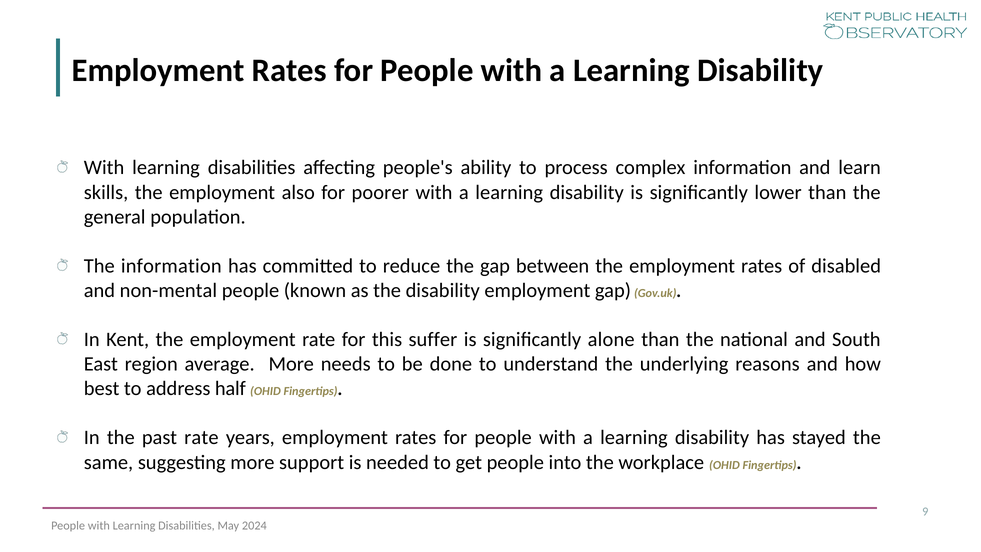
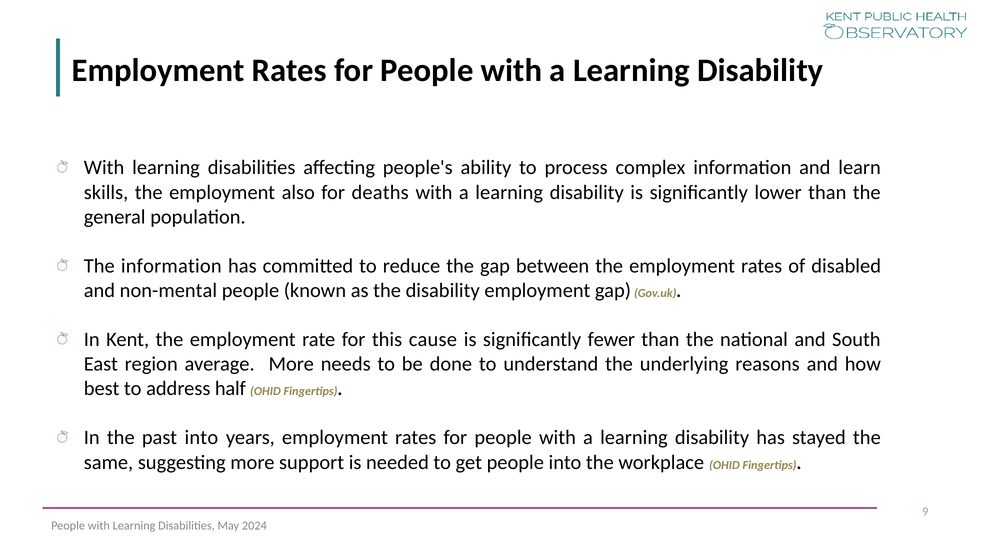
poorer: poorer -> deaths (380, 192)
suffer: suffer -> cause (433, 339)
alone: alone -> fewer (611, 339)
past rate: rate -> into (201, 438)
